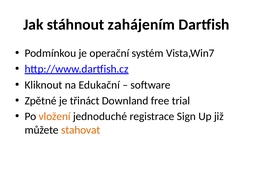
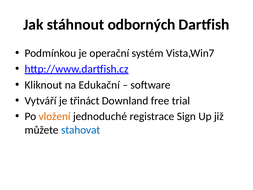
zahájením: zahájením -> odborných (142, 24)
Zpětné: Zpětné -> Vytváří (41, 101)
stahovat colour: orange -> blue (81, 130)
